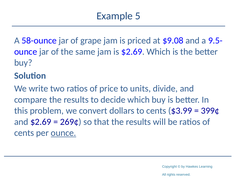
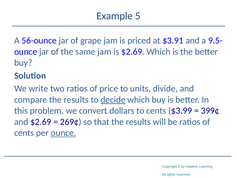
58-ounce: 58-ounce -> 56-ounce (39, 41)
$9.08: $9.08 -> $3.91 (173, 41)
decide underline: none -> present (113, 100)
